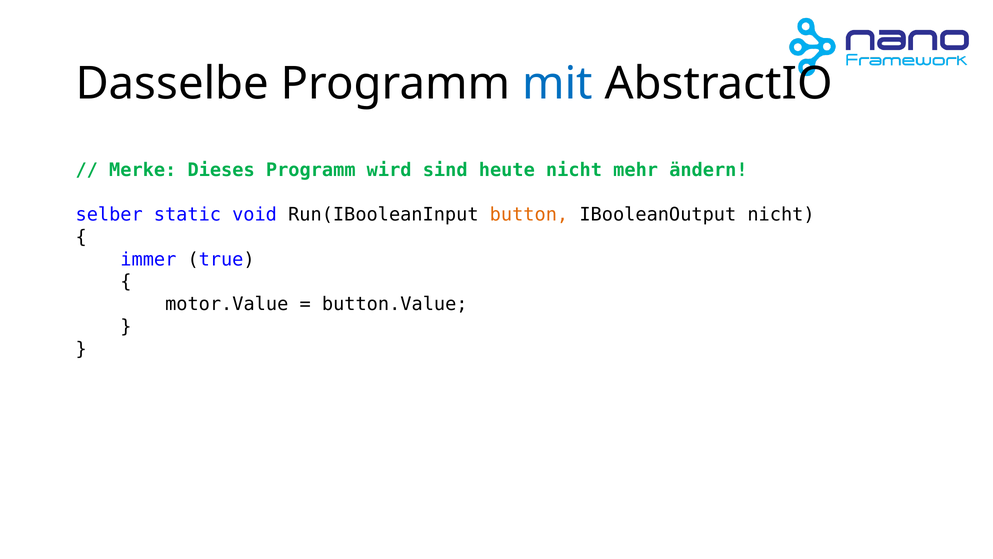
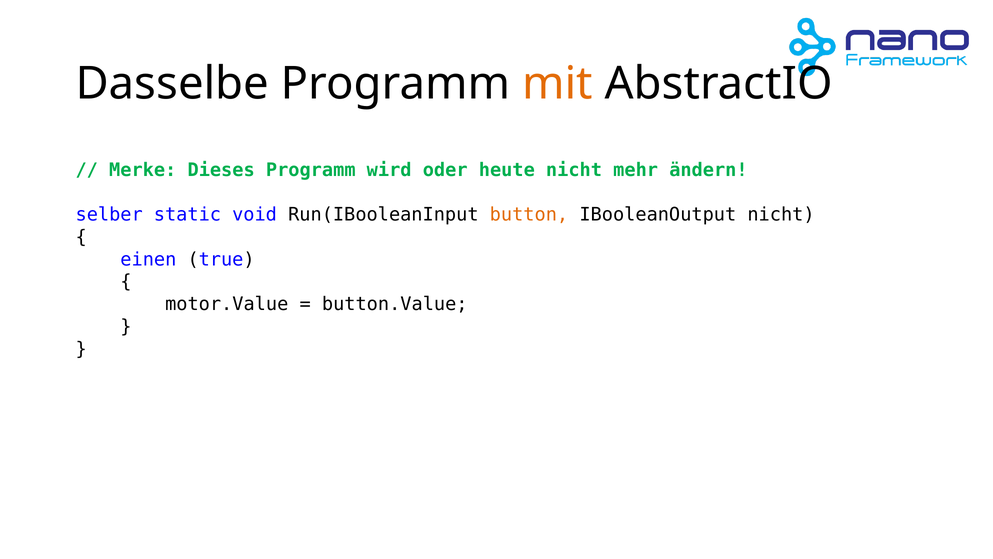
mit colour: blue -> orange (558, 83)
sind: sind -> oder (445, 170)
immer: immer -> einen (148, 259)
